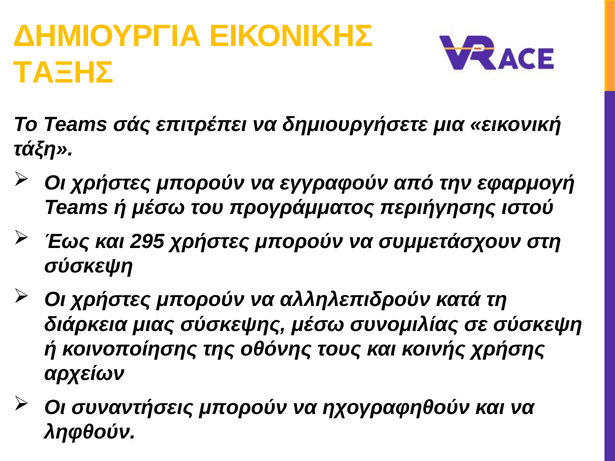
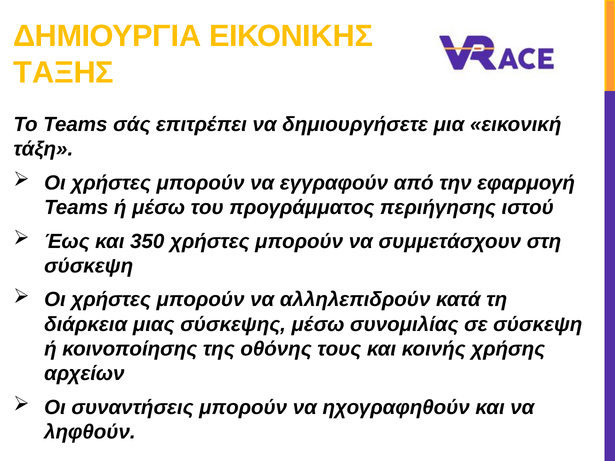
295: 295 -> 350 (147, 241)
